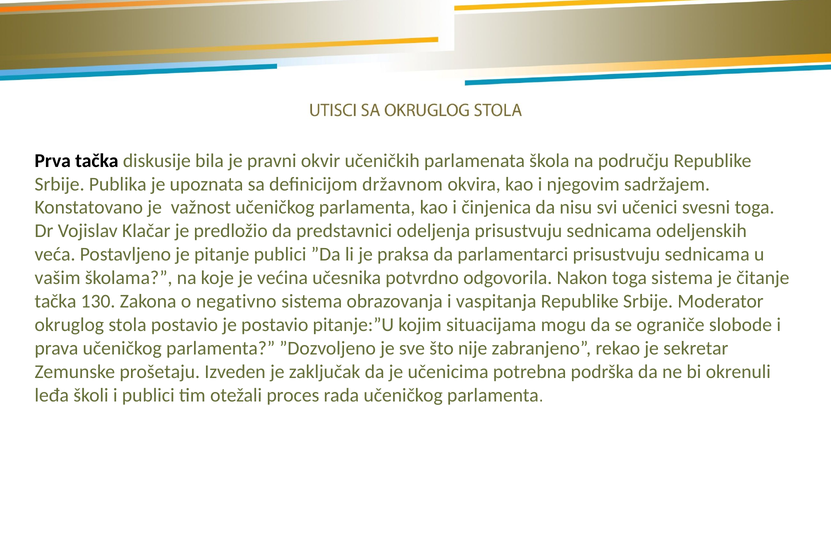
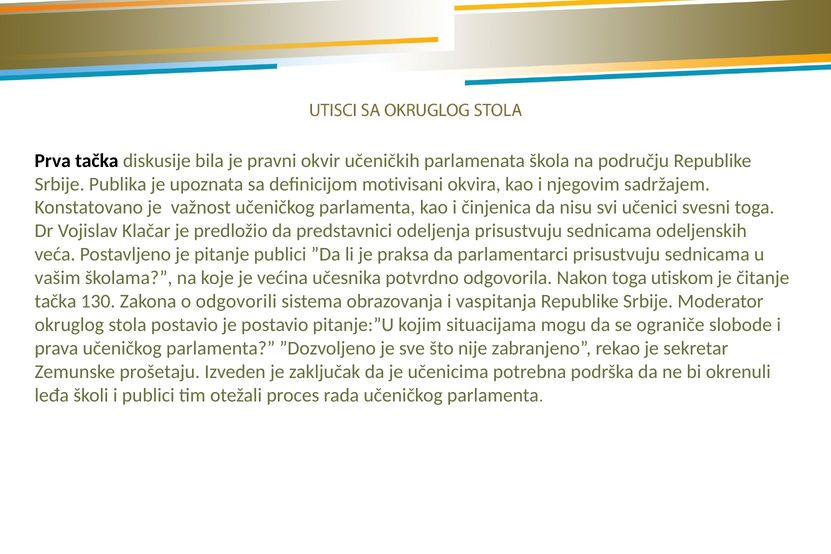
državnom: državnom -> motivisani (403, 184)
toga sistema: sistema -> utiskom (682, 278)
negativno: negativno -> odgovorili (236, 301)
